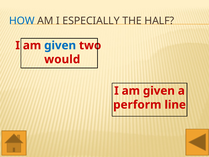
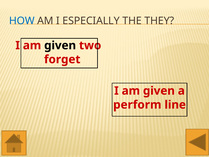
HALF: HALF -> THEY (159, 21)
given colour: blue -> black (60, 45)
would: would -> forget (62, 59)
